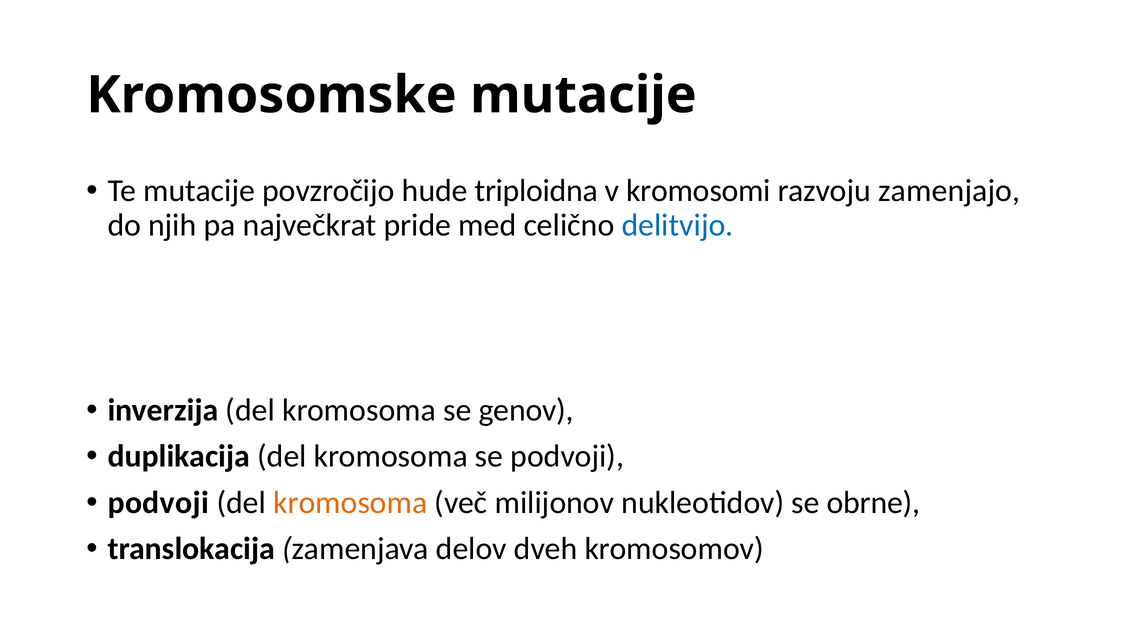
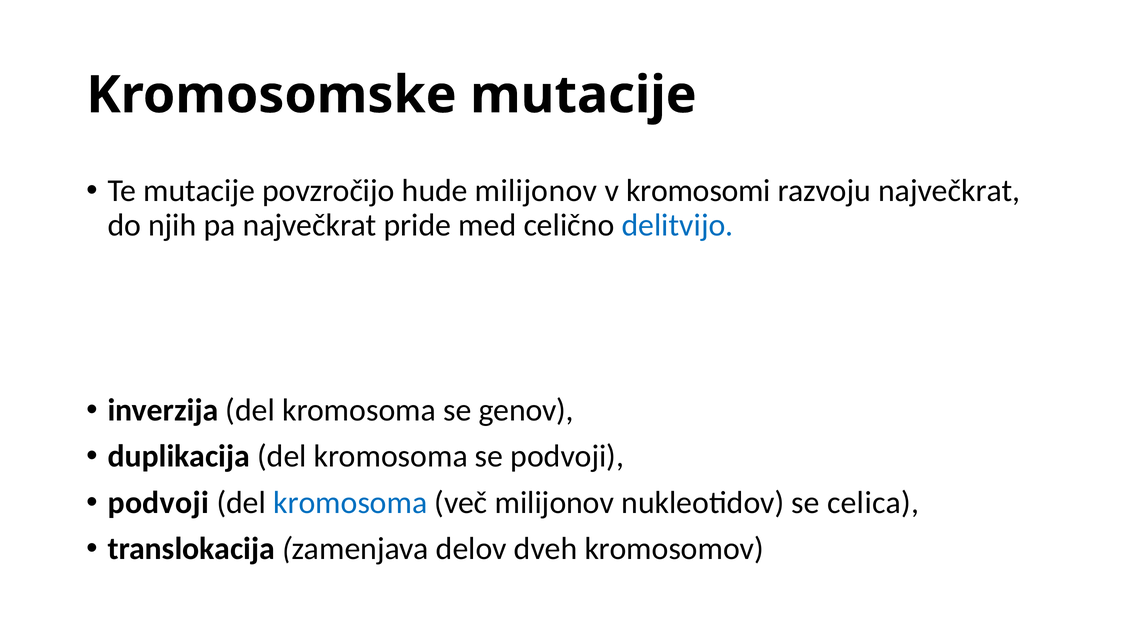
hude triploidna: triploidna -> milijonov (536, 191)
razvoju zamenjajo: zamenjajo -> največkrat (949, 191)
kromosoma colour: orange -> blue (350, 502)
obrne: obrne -> celica (873, 502)
